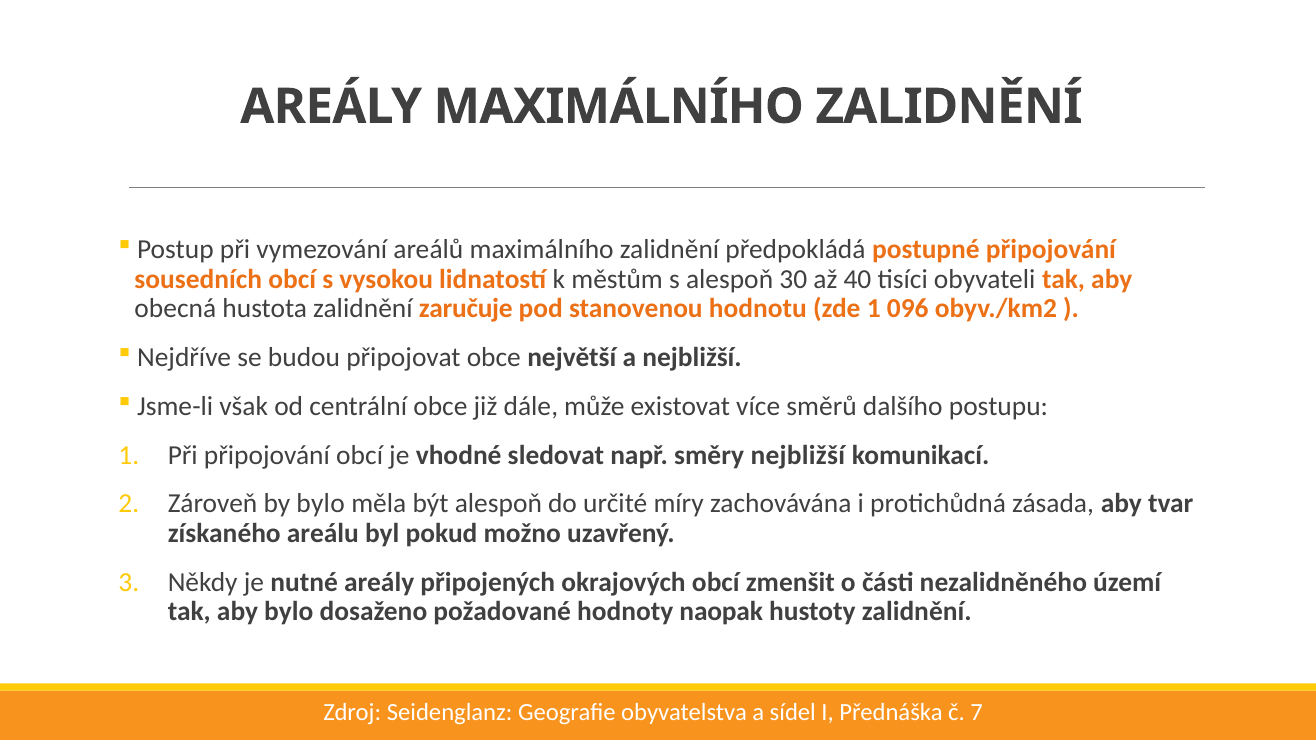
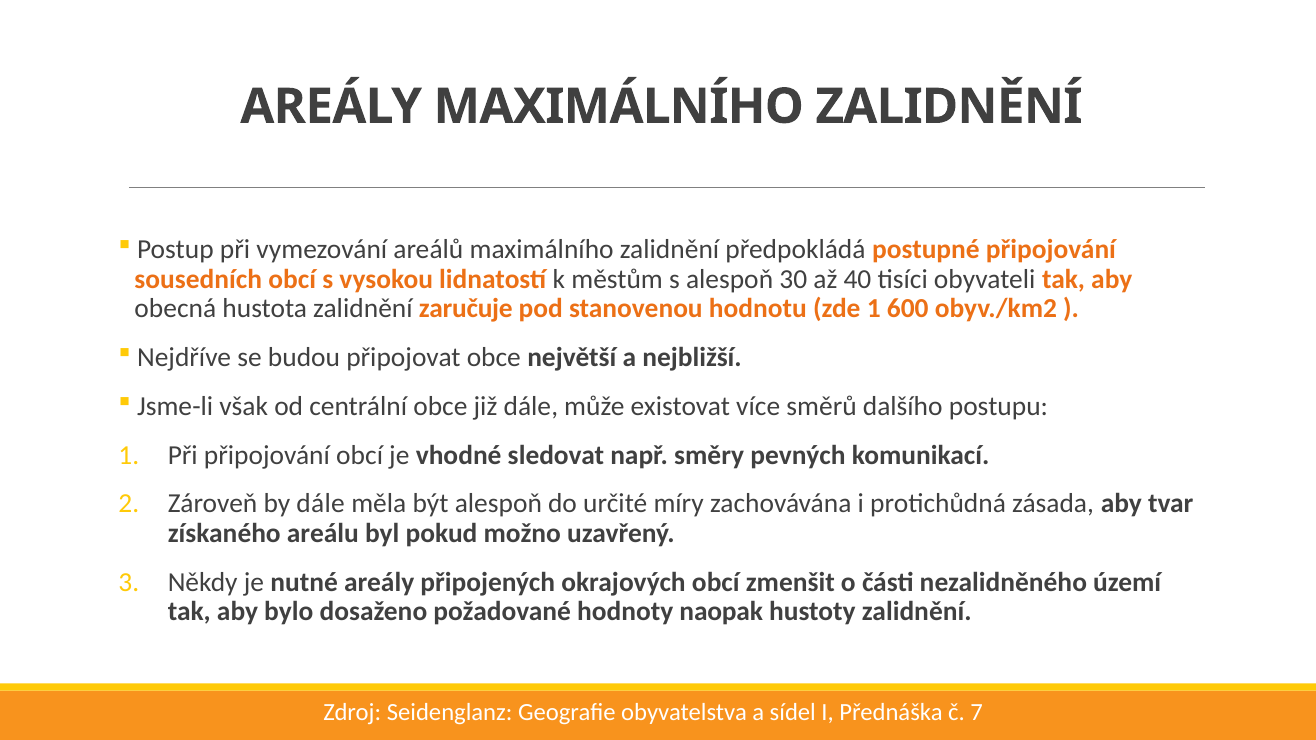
096: 096 -> 600 (908, 309)
směry nejbližší: nejbližší -> pevných (798, 455)
by bylo: bylo -> dále (321, 504)
